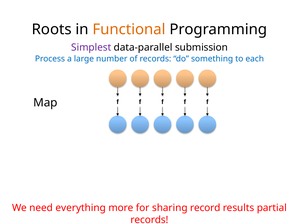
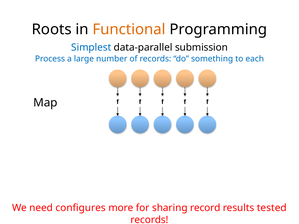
Simplest colour: purple -> blue (91, 47)
everything: everything -> configures (81, 208)
partial: partial -> tested (272, 208)
